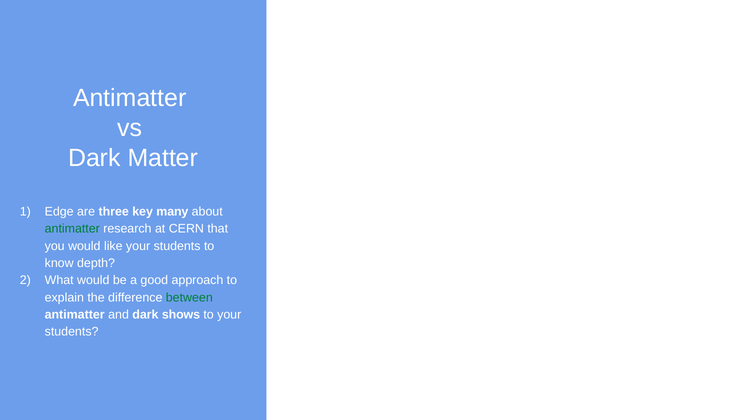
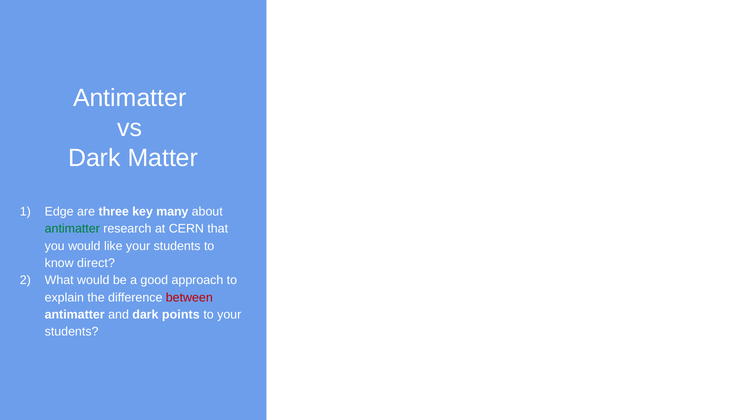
depth: depth -> direct (96, 263)
between colour: green -> red (189, 297)
shows: shows -> points (181, 314)
